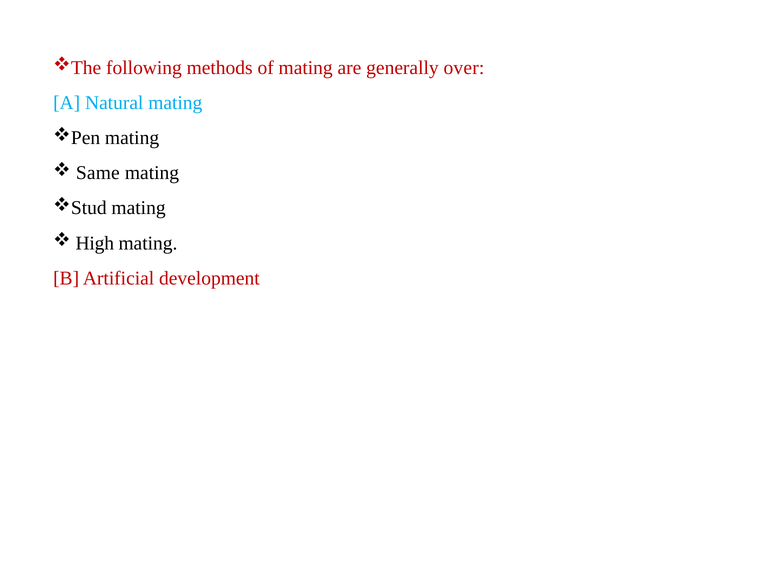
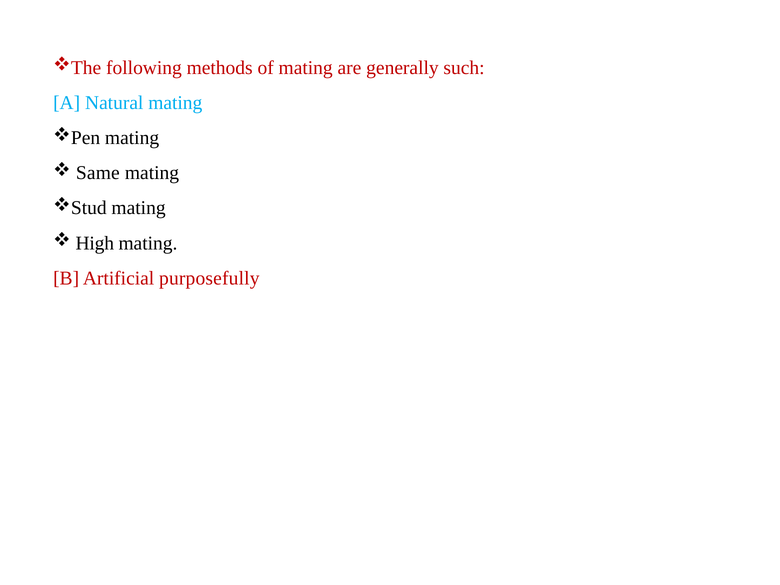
over: over -> such (464, 68)
development: development -> purposefully (209, 278)
